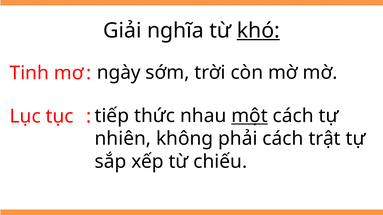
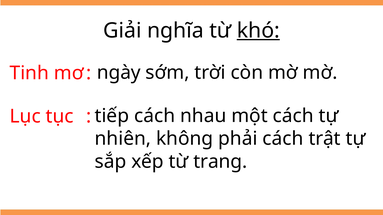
thức: thức -> cách (155, 116)
một underline: present -> none (250, 116)
chiếu: chiếu -> trang (220, 162)
